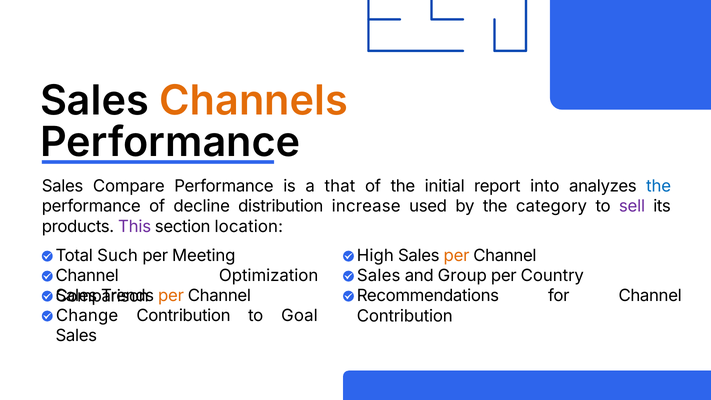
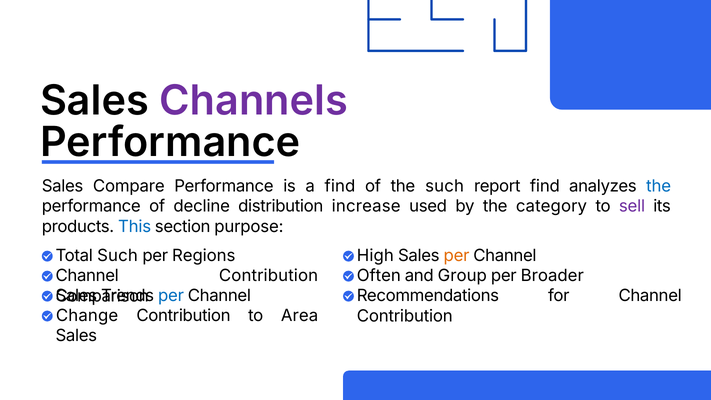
Channels colour: orange -> purple (254, 101)
a that: that -> find (340, 186)
the initial: initial -> such (445, 186)
report into: into -> find (545, 186)
This colour: purple -> blue (135, 227)
location: location -> purpose (249, 227)
Meeting: Meeting -> Regions (204, 256)
Optimization: Optimization -> Contribution (269, 276)
Sales: Sales -> Often (379, 276)
Country: Country -> Broader (552, 276)
per colour: orange -> blue (171, 296)
Goal: Goal -> Area (300, 316)
